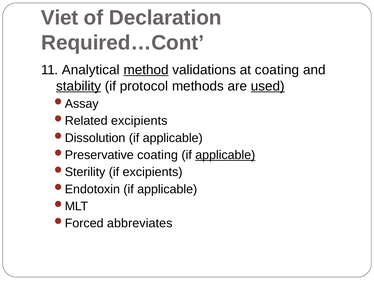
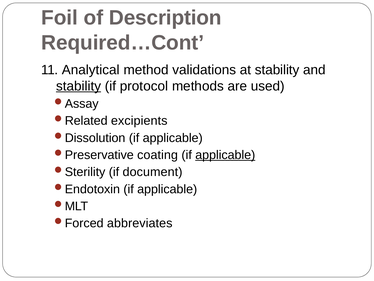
Viet: Viet -> Foil (60, 18)
Declaration: Declaration -> Description (165, 18)
method underline: present -> none (146, 70)
at coating: coating -> stability (277, 70)
used underline: present -> none (268, 86)
if excipients: excipients -> document (153, 172)
